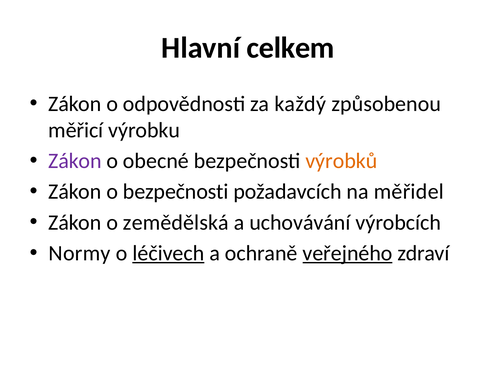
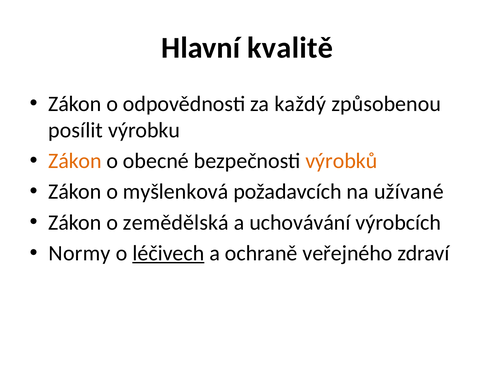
celkem: celkem -> kvalitě (290, 48)
měřicí: měřicí -> posílit (76, 130)
Zákon colour: purple -> orange (75, 161)
o bezpečnosti: bezpečnosti -> myšlenková (176, 192)
měřidel: měřidel -> užívané (409, 192)
veřejného underline: present -> none (348, 253)
